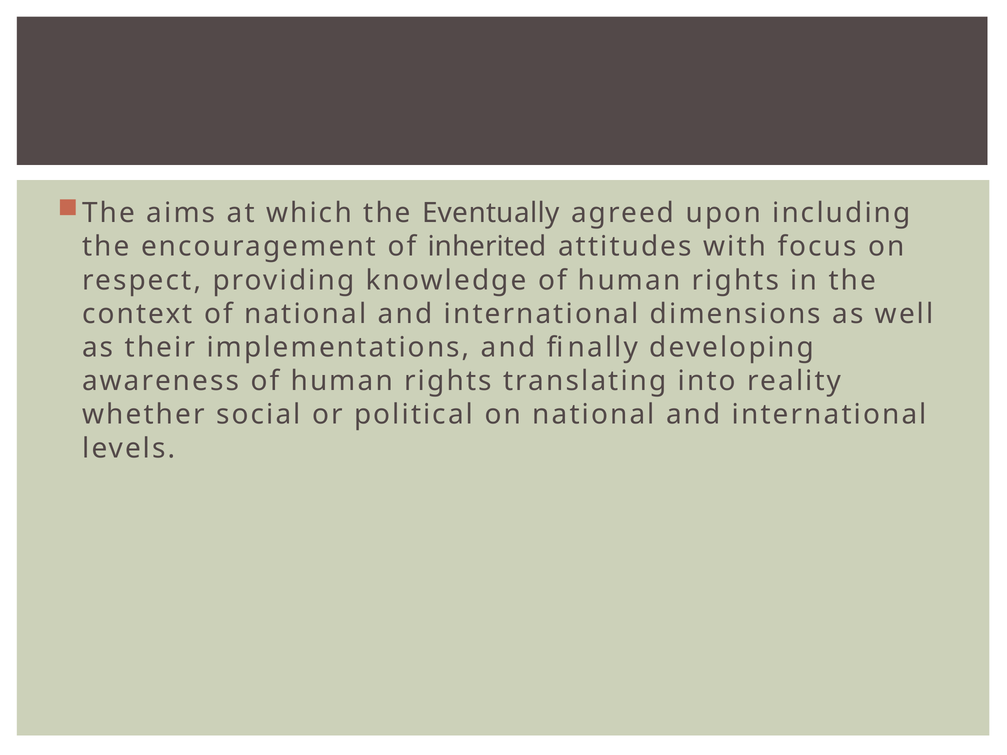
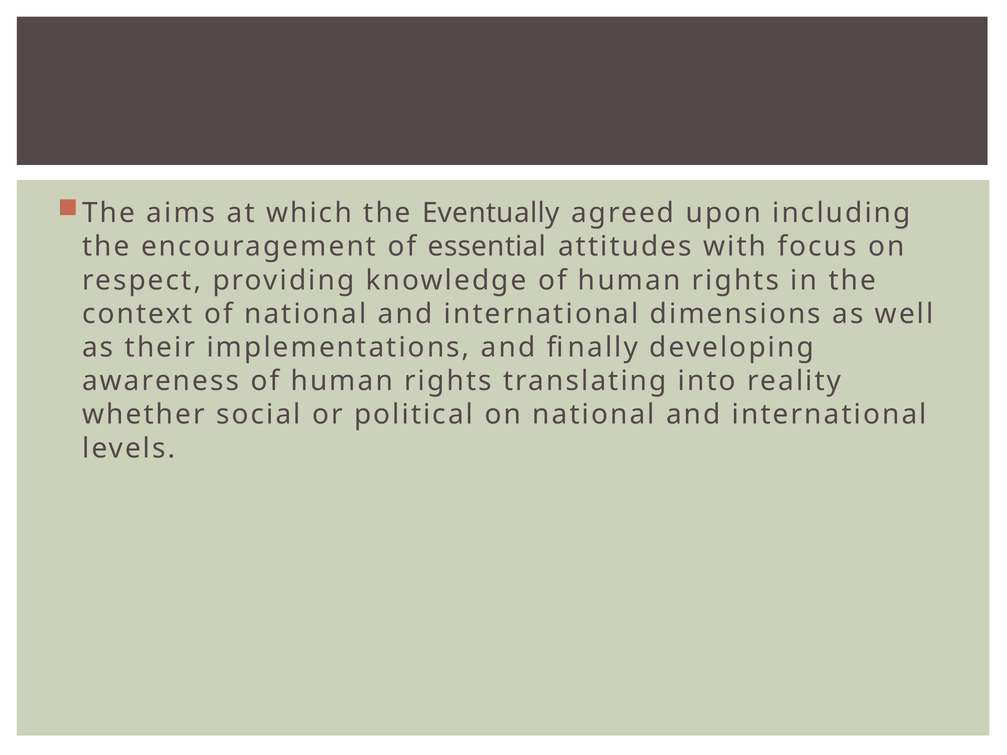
inherited: inherited -> essential (487, 247)
